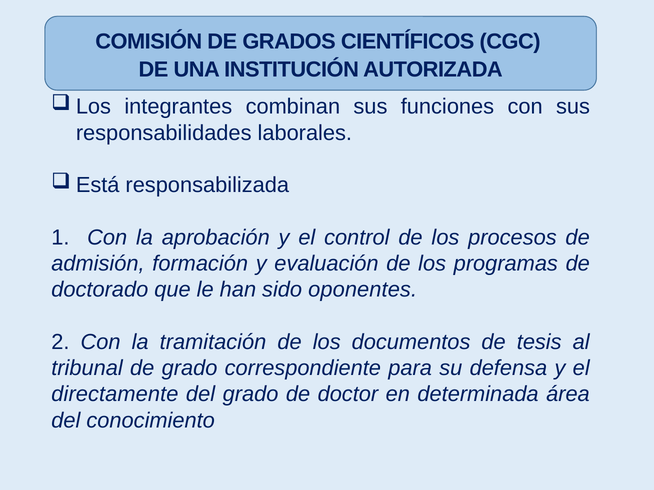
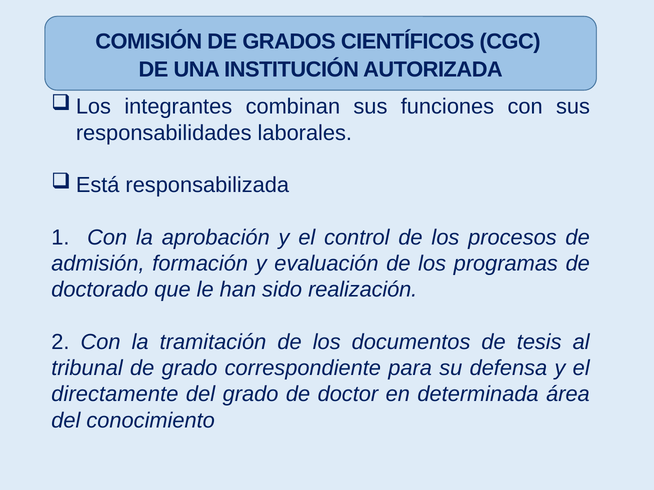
oponentes: oponentes -> realización (363, 290)
